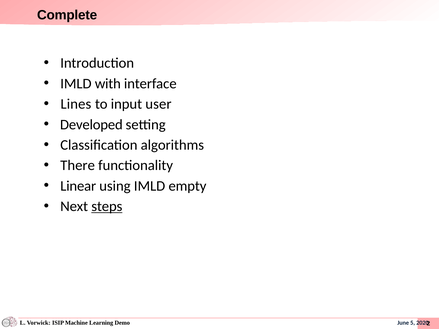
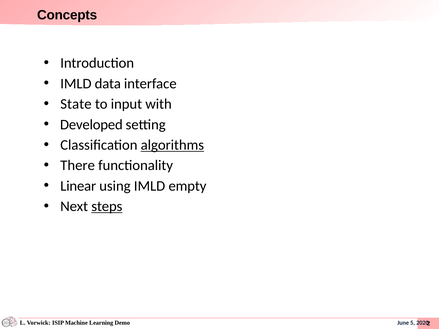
Complete: Complete -> Concepts (67, 15)
with: with -> data (108, 84)
Lines: Lines -> State (76, 104)
user: user -> with (159, 104)
algorithms underline: none -> present (172, 145)
